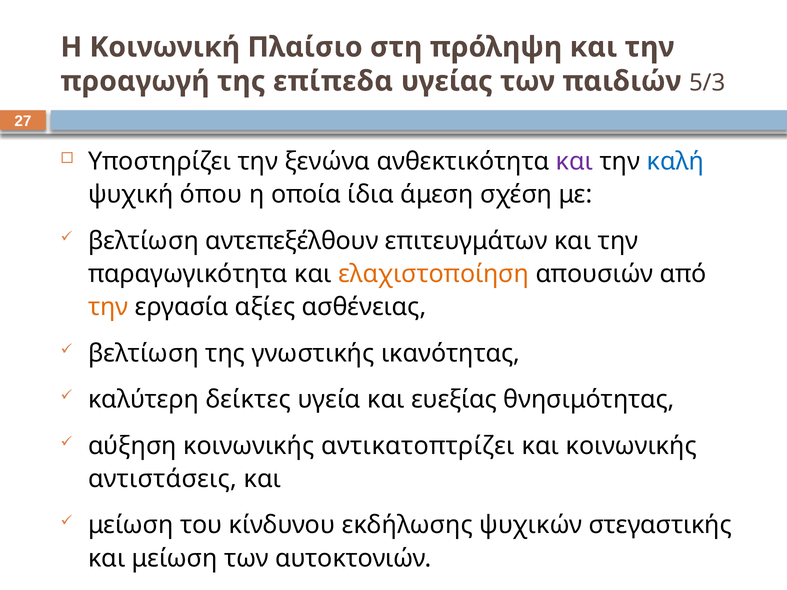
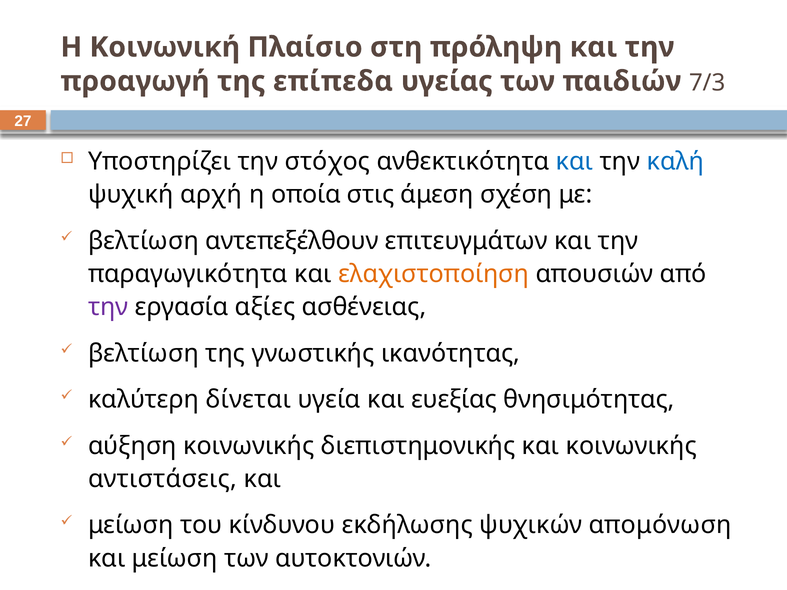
5/3: 5/3 -> 7/3 (707, 83)
ξενώνα: ξενώνα -> στόχος (327, 161)
και colour: purple -> blue (574, 161)
όπου: όπου -> αρχή (211, 195)
ίδια: ίδια -> στις (371, 195)
την colour: orange -> purple (108, 307)
δείκτες: δείκτες -> δίνεται (248, 400)
αντικατοπτρίζει: αντικατοπτρίζει -> διεπιστημονικής (418, 446)
στεγαστικής: στεγαστικής -> απομόνωση (660, 525)
